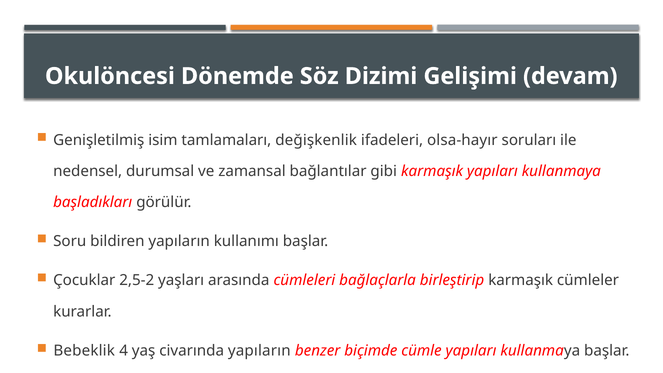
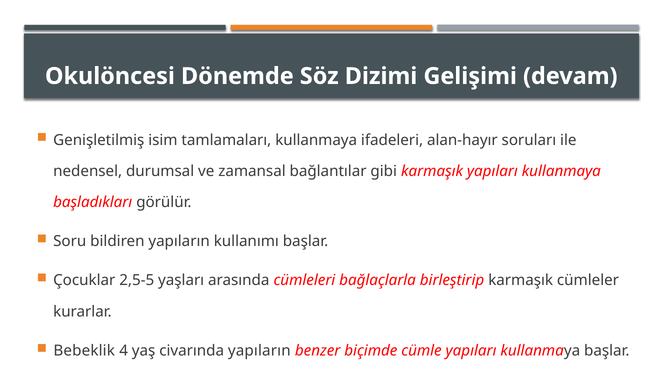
tamlamaları değişkenlik: değişkenlik -> kullanmaya (316, 140)
olsa-hayır: olsa-hayır -> alan-hayır (462, 140)
2,5-2: 2,5-2 -> 2,5-5 (137, 280)
